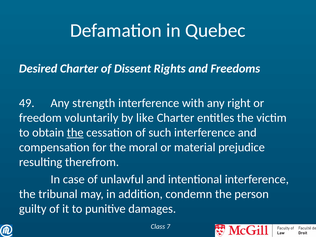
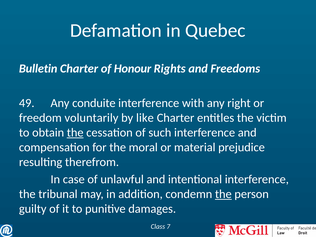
Desired: Desired -> Bulletin (38, 69)
Dissent: Dissent -> Honour (133, 69)
strength: strength -> conduite (94, 103)
the underline: none -> present (223, 194)
